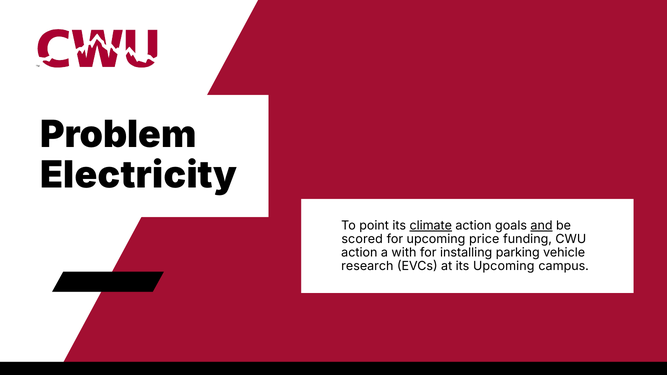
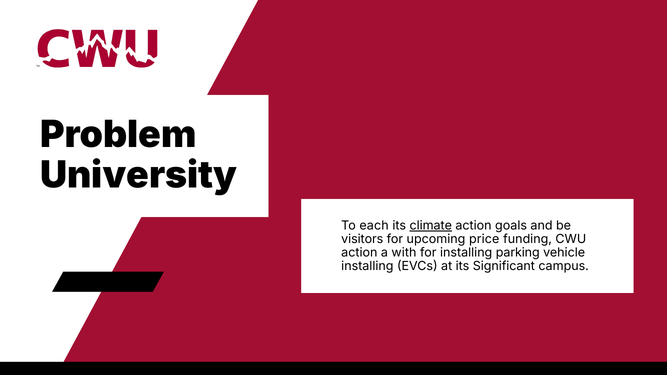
Electricity: Electricity -> University (139, 176)
point: point -> each (374, 226)
and underline: present -> none (542, 226)
scored: scored -> visitors (362, 239)
research: research -> installing (367, 266)
its Upcoming: Upcoming -> Significant (504, 266)
